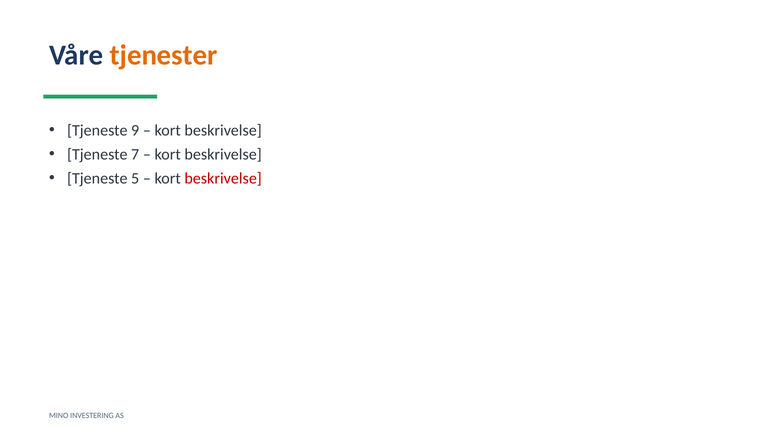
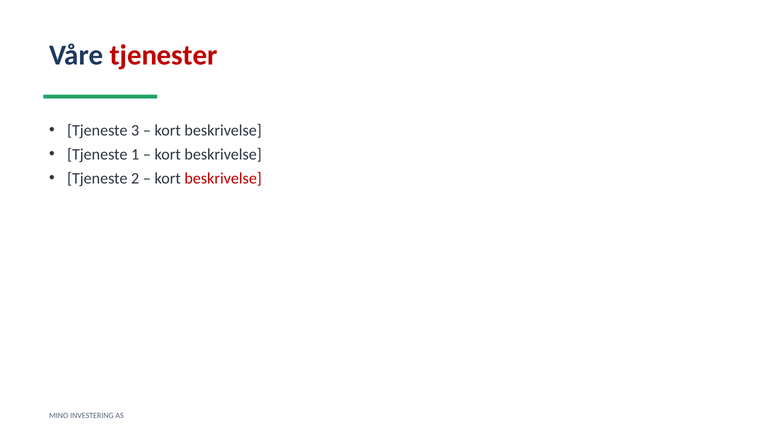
tjenester colour: orange -> red (164, 55)
9: 9 -> 3 (135, 131)
7: 7 -> 1 (135, 155)
5: 5 -> 2 (135, 179)
